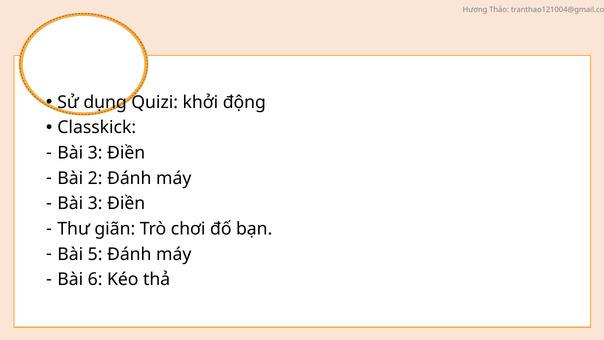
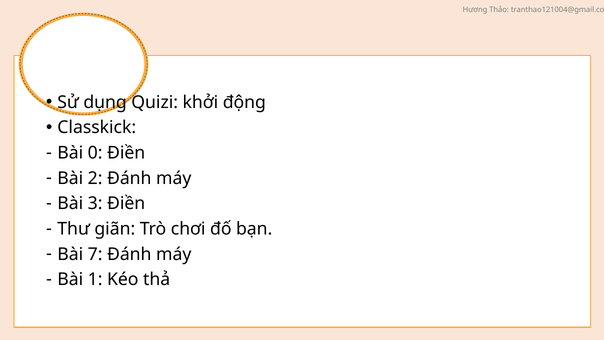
3: 3 -> 0 (95, 153)
5: 5 -> 7 (95, 254)
6: 6 -> 1 (95, 279)
